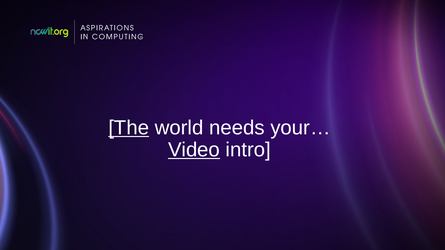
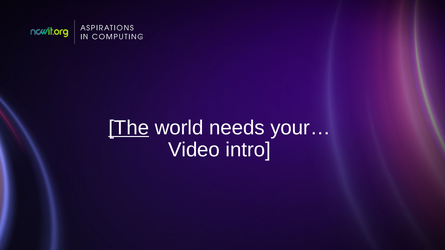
Video underline: present -> none (194, 150)
